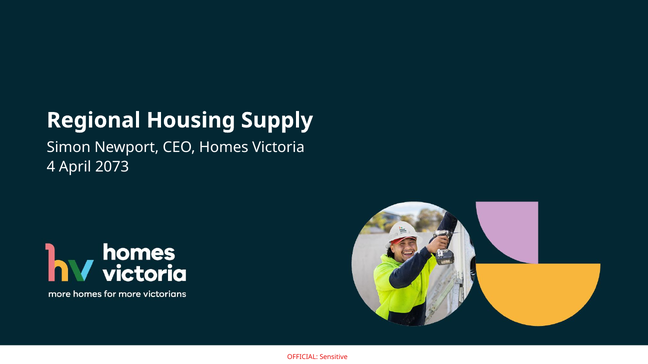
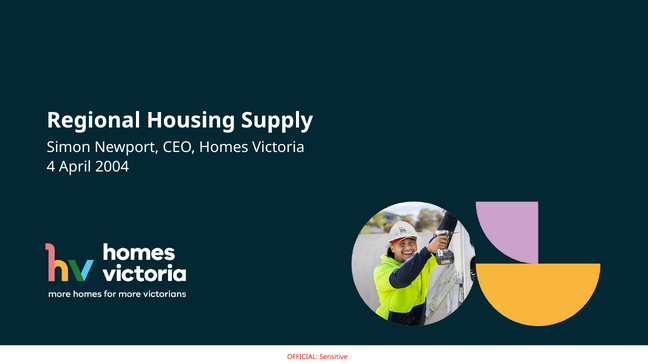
2073: 2073 -> 2004 (112, 167)
